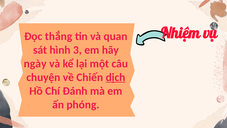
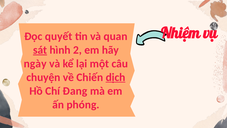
thắng: thắng -> quyết (59, 36)
sát underline: none -> present (40, 50)
3: 3 -> 2 (77, 50)
Đánh: Đánh -> Đang (75, 91)
